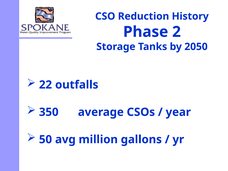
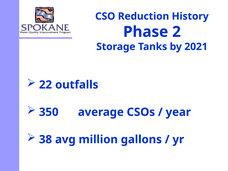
2050: 2050 -> 2021 (196, 47)
50: 50 -> 38 (45, 139)
